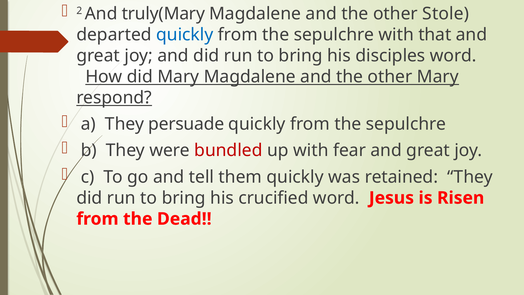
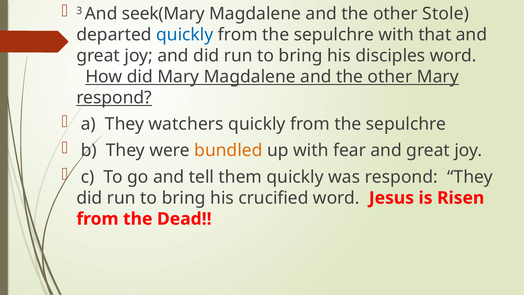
2: 2 -> 3 (79, 11)
truly(Mary: truly(Mary -> seek(Mary (163, 14)
persuade: persuade -> watchers (186, 124)
bundled colour: red -> orange (228, 150)
was retained: retained -> respond (401, 177)
